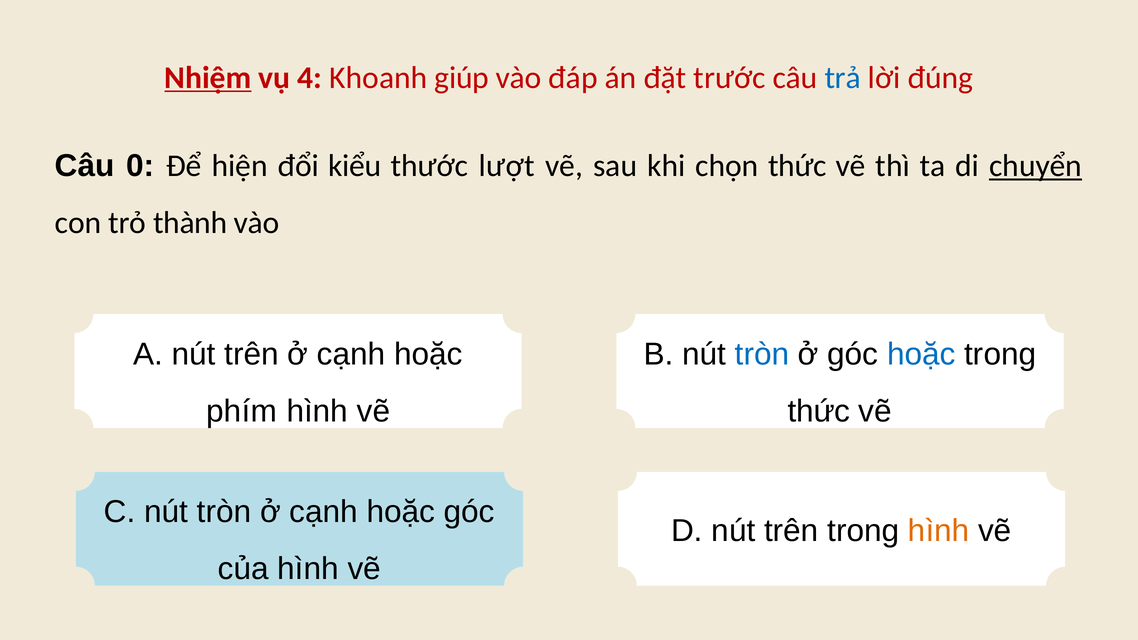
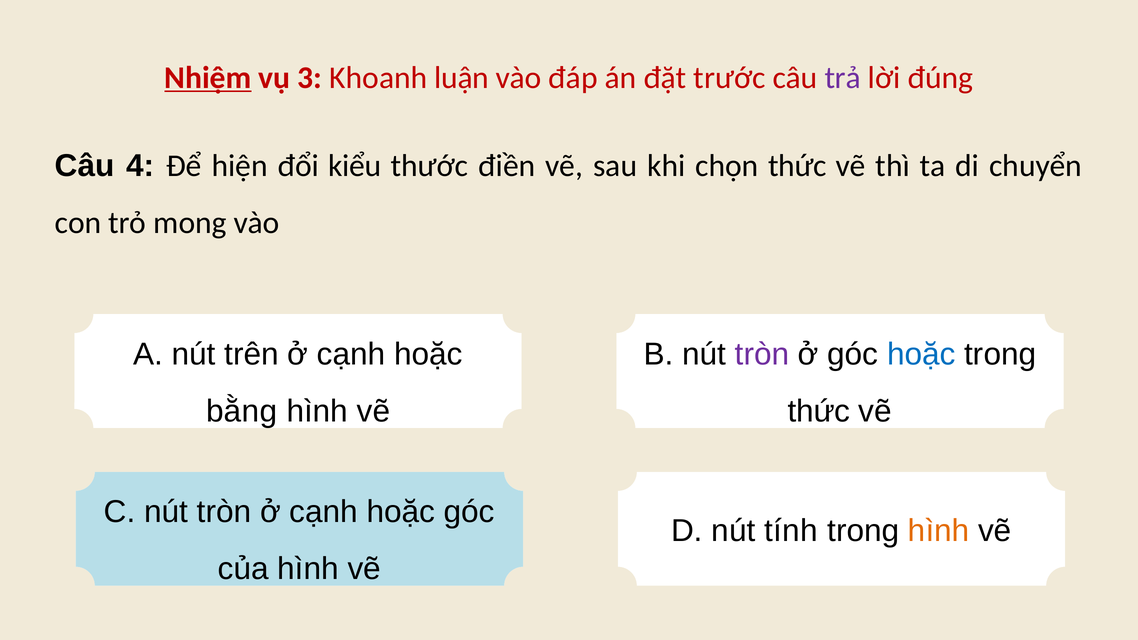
4: 4 -> 3 (310, 78)
giúp: giúp -> luận (462, 78)
trả colour: blue -> purple (843, 78)
0: 0 -> 4 (140, 166)
lượt: lượt -> điền (507, 166)
chuyển underline: present -> none (1036, 166)
thành: thành -> mong (190, 223)
tròn colour: blue -> purple (762, 354)
phím: phím -> bằng (242, 411)
D nút trên: trên -> tính (791, 531)
